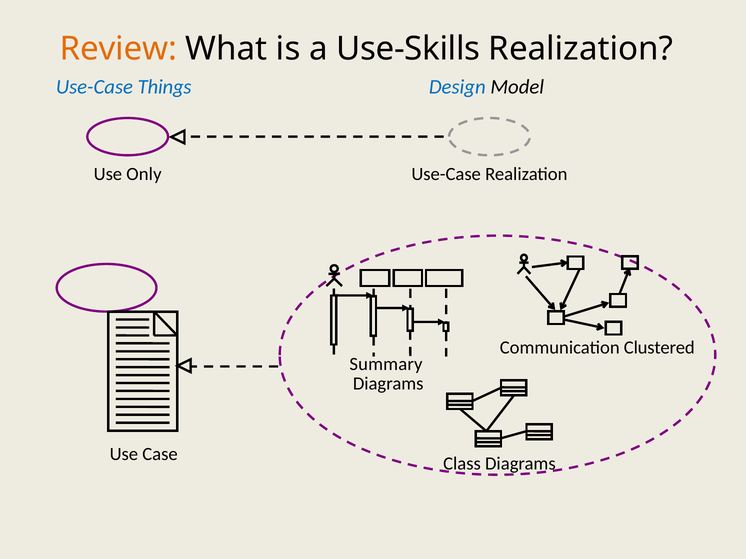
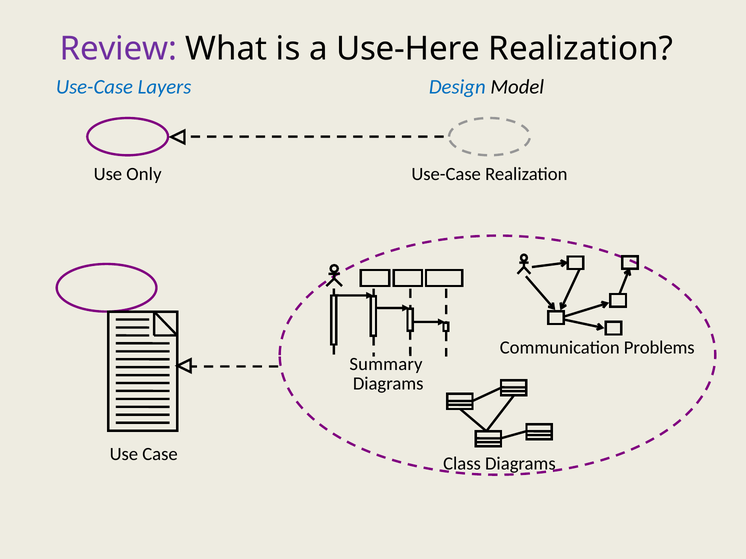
Review colour: orange -> purple (118, 49)
Use-Skills: Use-Skills -> Use-Here (408, 49)
Things: Things -> Layers (165, 87)
Clustered: Clustered -> Problems (659, 348)
